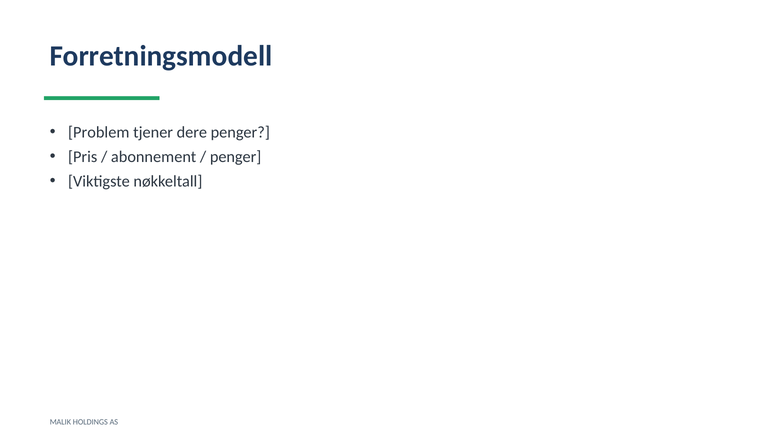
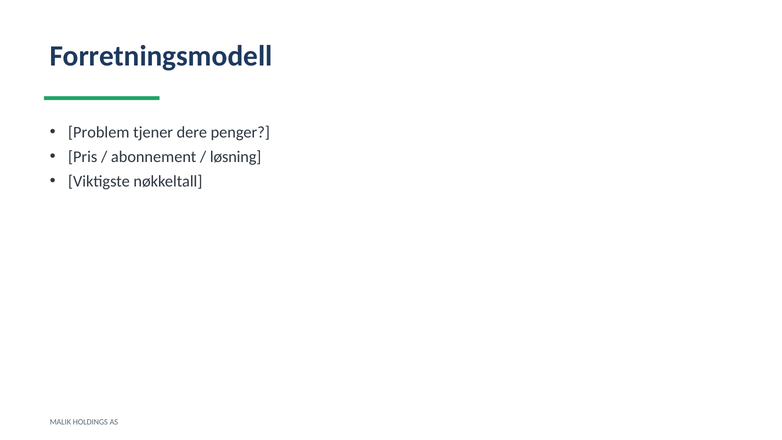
penger: penger -> løsning (236, 157)
